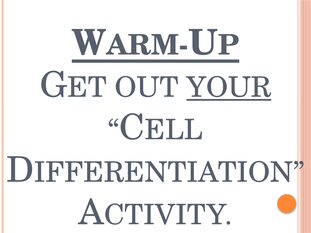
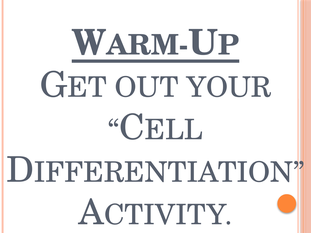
YOUR underline: present -> none (229, 88)
